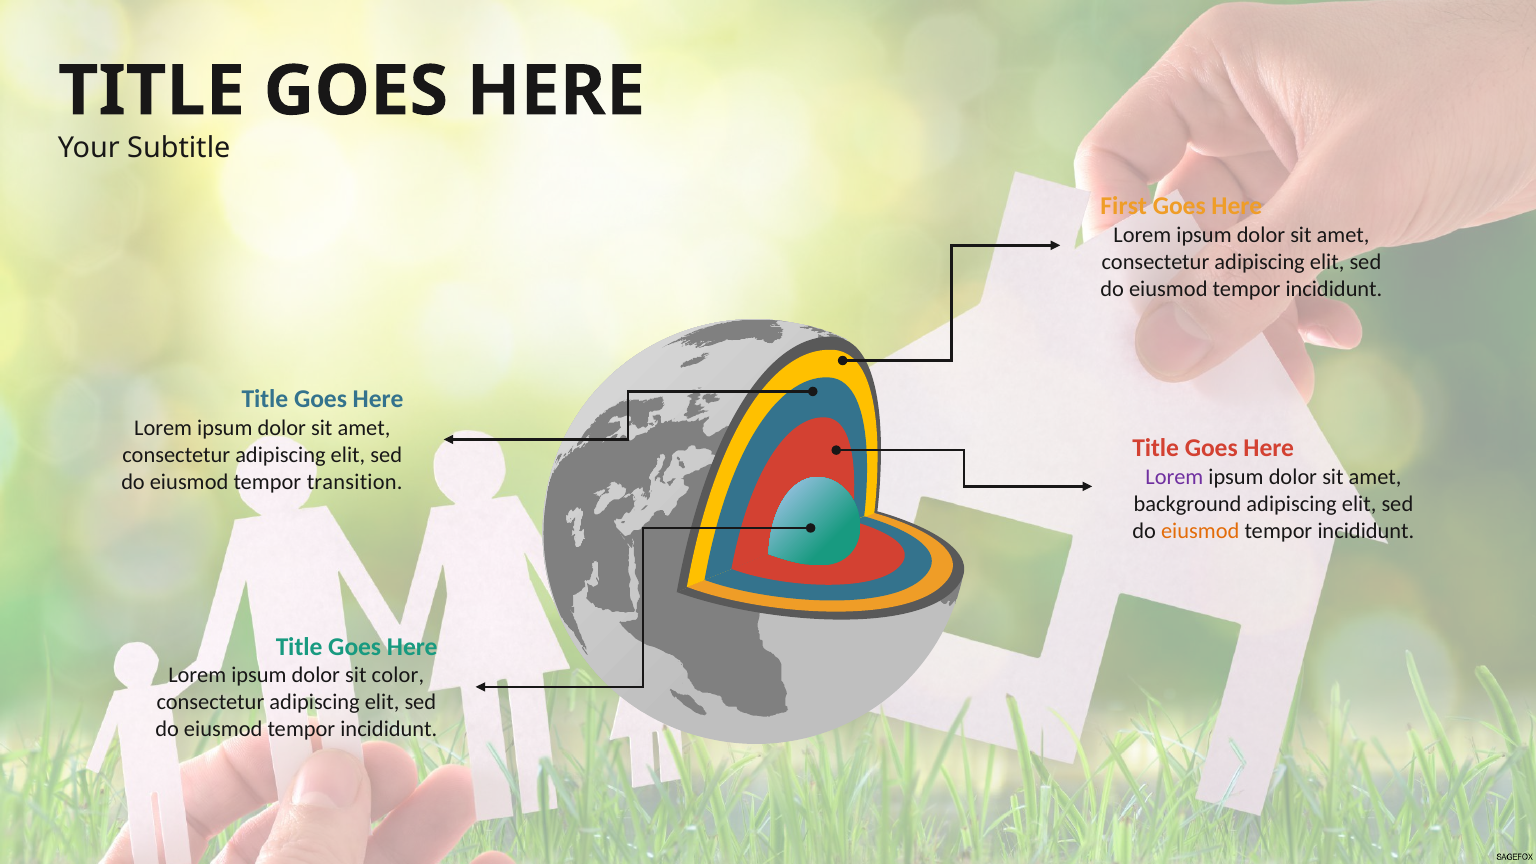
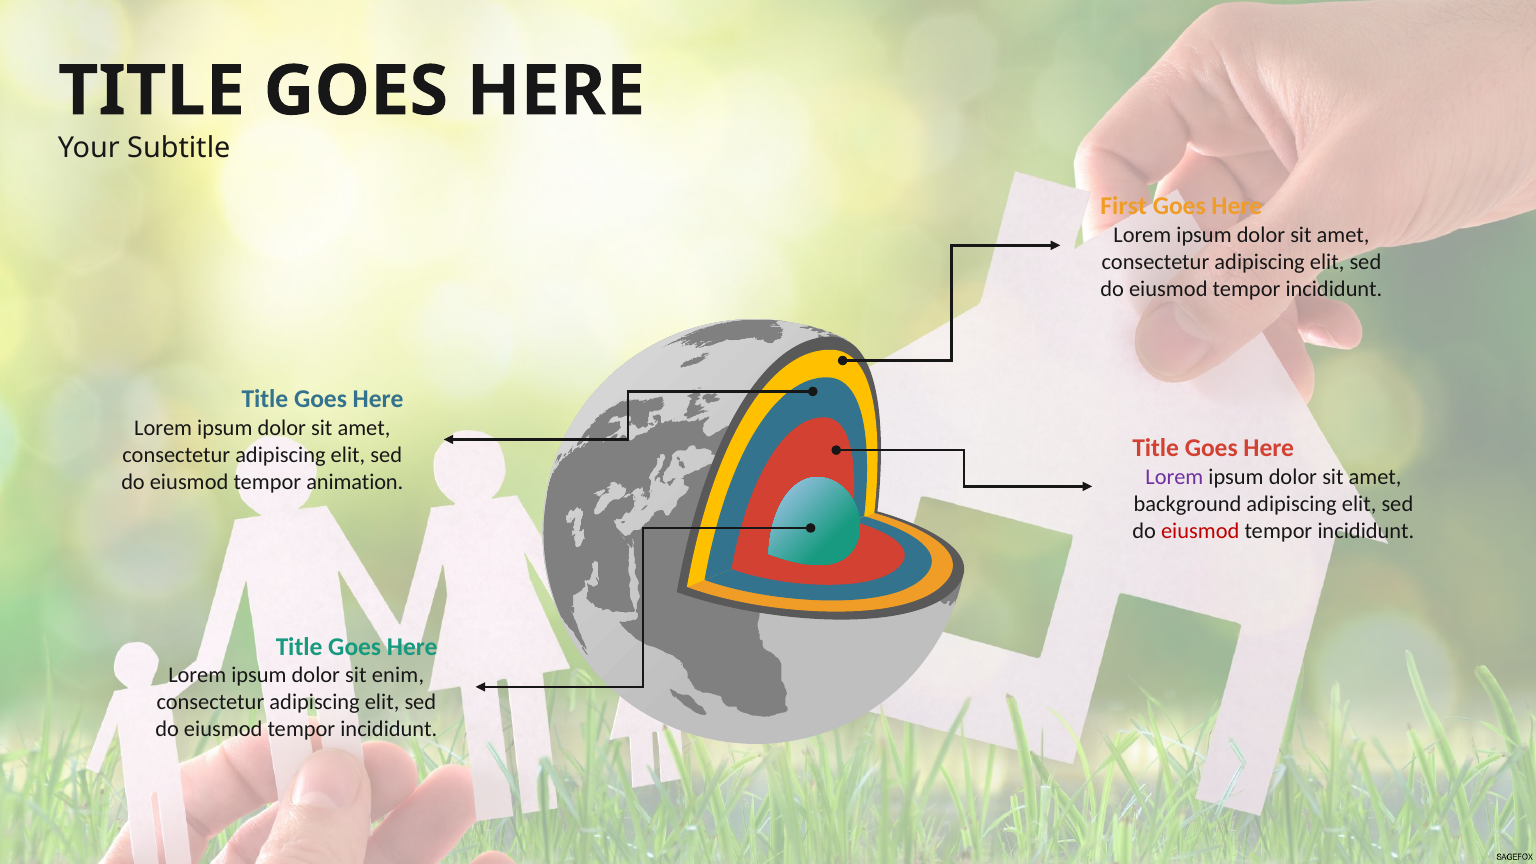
transition: transition -> animation (355, 482)
eiusmod colour: orange -> red (1200, 531)
color: color -> enim (398, 676)
